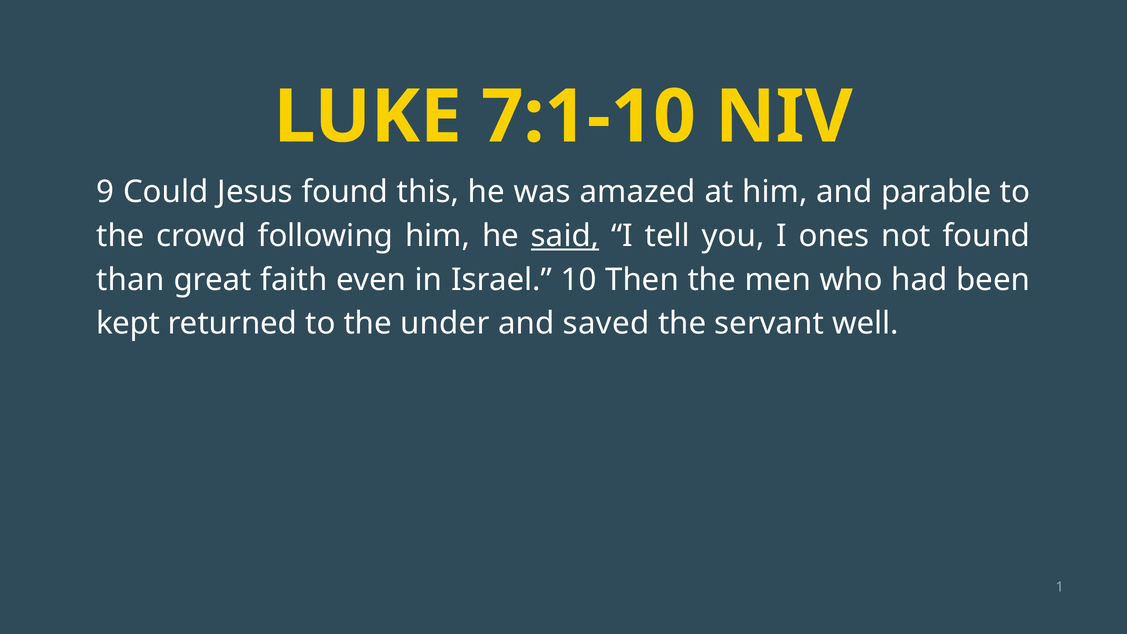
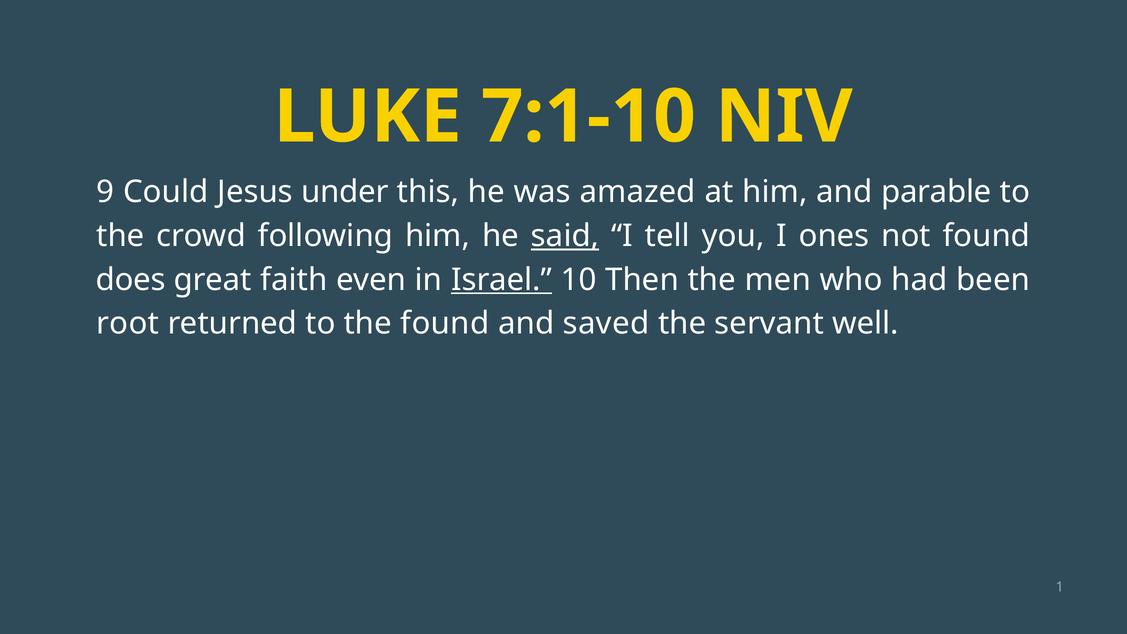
Jesus found: found -> under (345, 192)
than: than -> does (131, 280)
Israel underline: none -> present (502, 280)
kept: kept -> root (128, 324)
the under: under -> found (445, 324)
